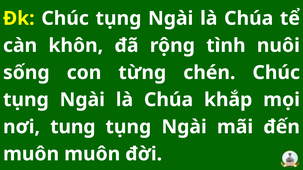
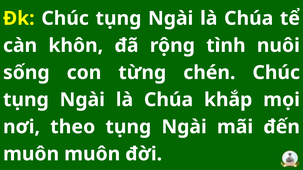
tung: tung -> theo (73, 127)
